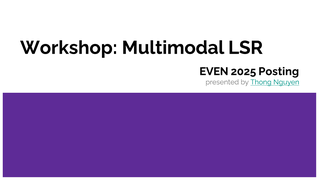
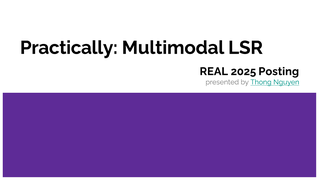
Workshop: Workshop -> Practically (69, 48)
EVEN: EVEN -> REAL (214, 71)
